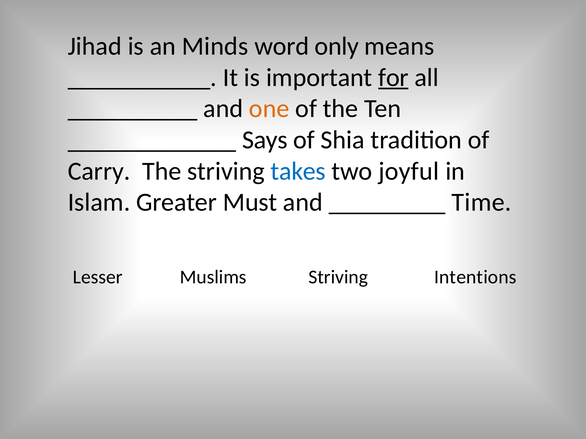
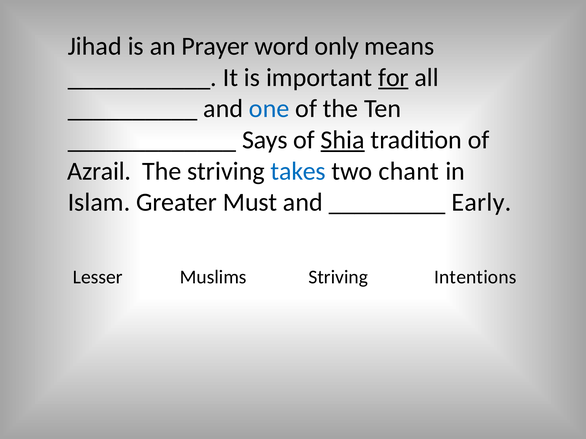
Minds: Minds -> Prayer (215, 46)
one colour: orange -> blue (269, 109)
Shia underline: none -> present (343, 140)
Carry: Carry -> Azrail (99, 171)
joyful: joyful -> chant (409, 171)
Time: Time -> Early (482, 203)
